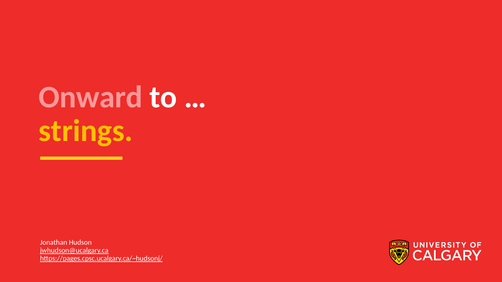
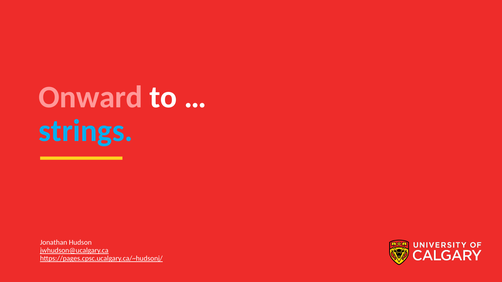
strings colour: yellow -> light blue (86, 131)
